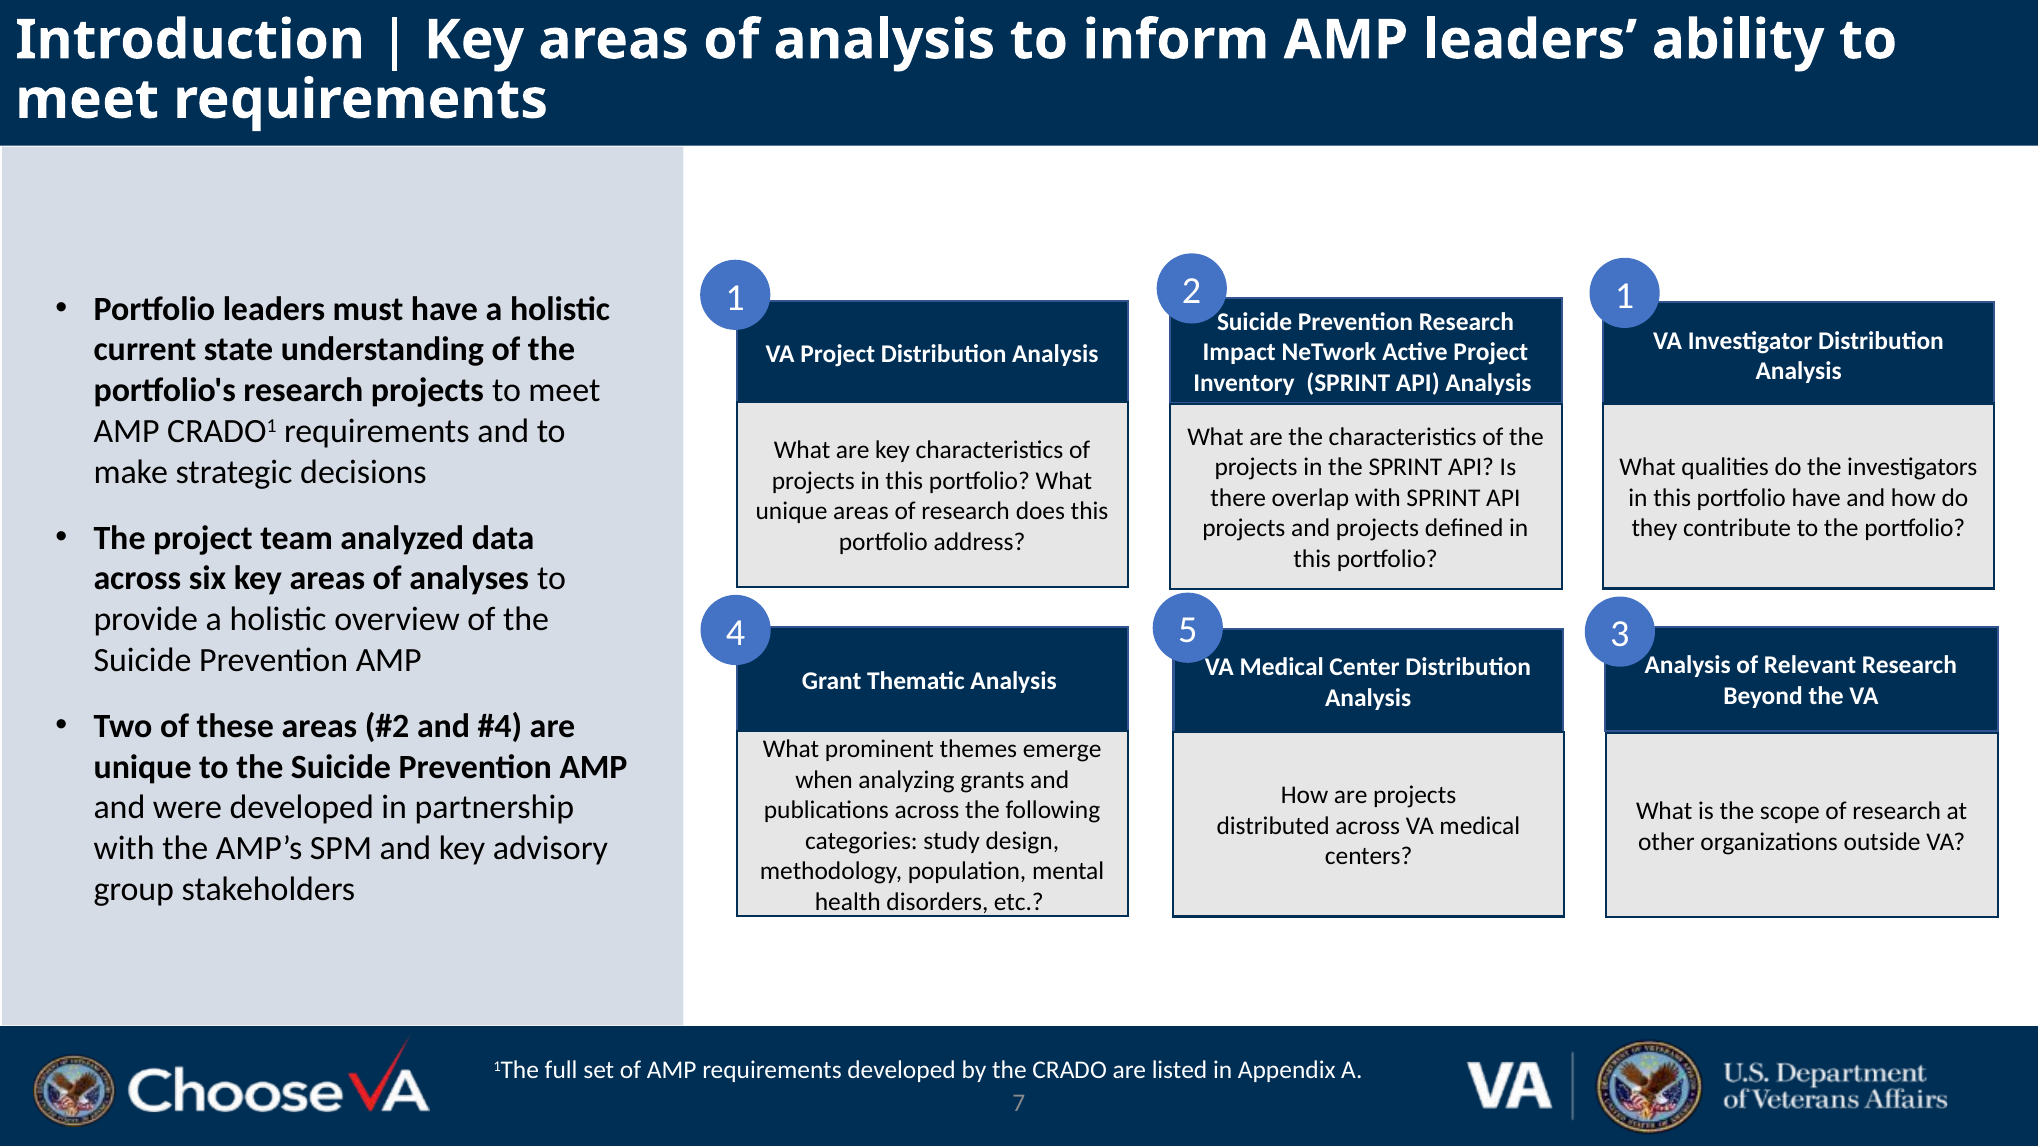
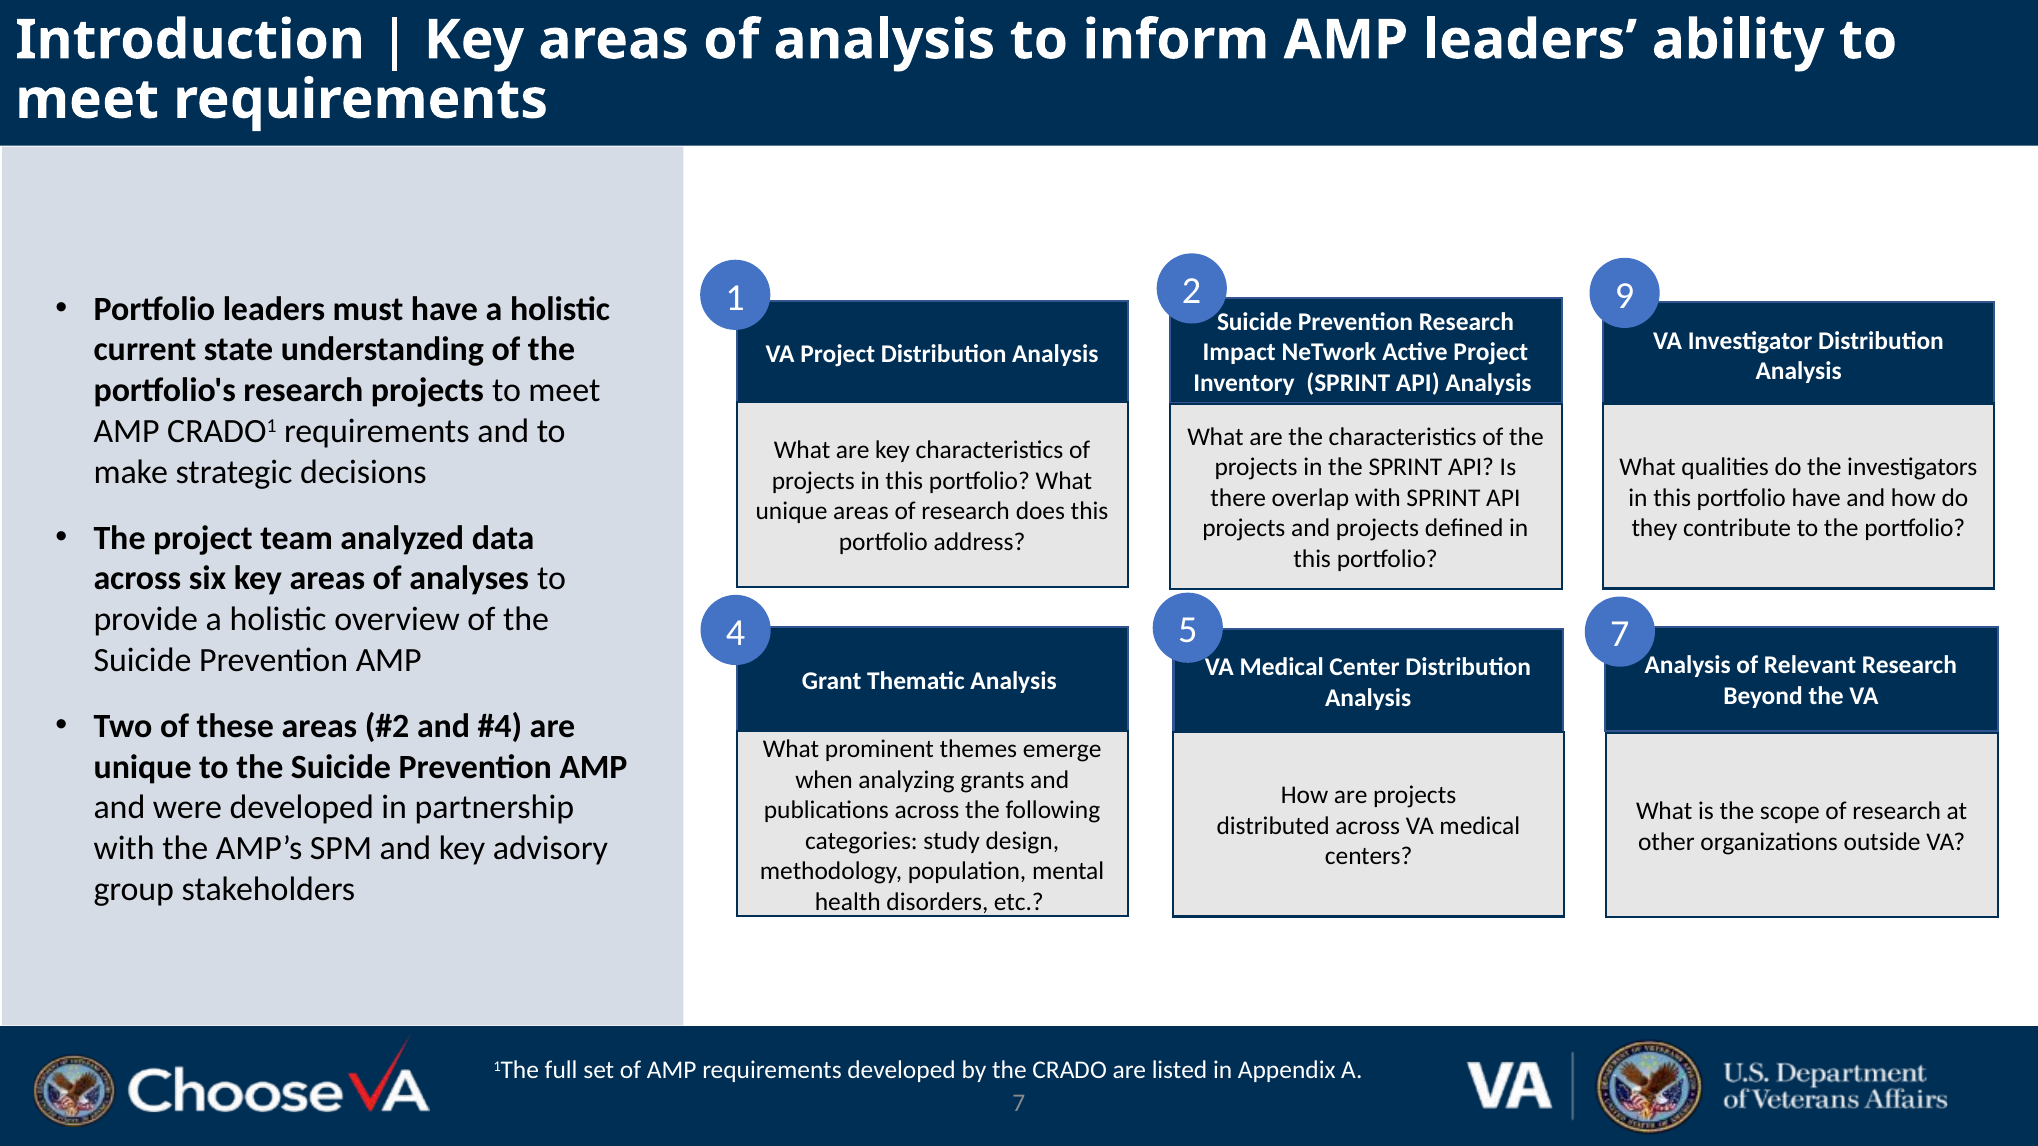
2 1: 1 -> 9 (1625, 296)
5 3: 3 -> 7 (1620, 634)
